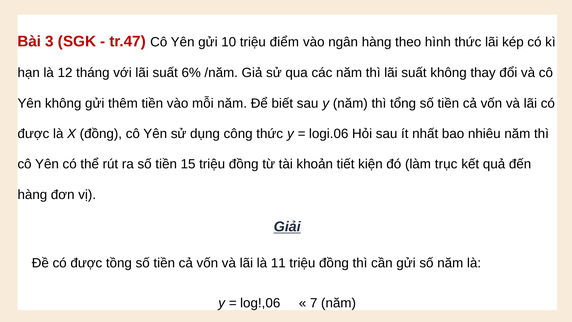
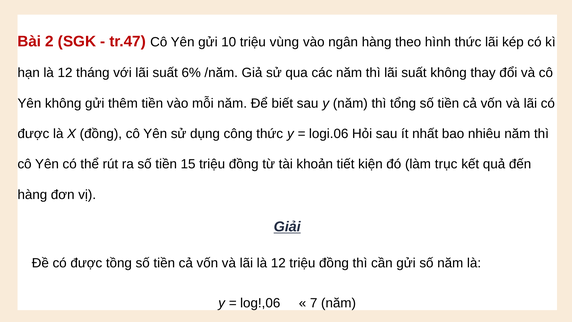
3: 3 -> 2 (50, 41)
điểm: điểm -> vùng (284, 42)
lãi là 11: 11 -> 12 (278, 263)
